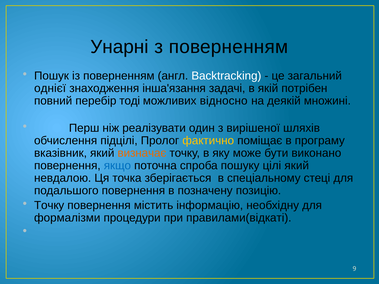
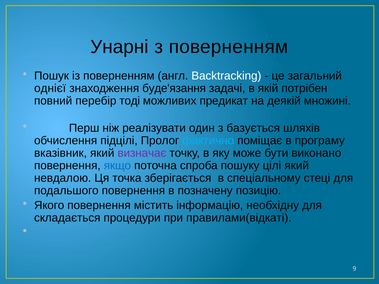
інша'язання: інша'язання -> буде'язання (174, 88)
відносно: відносно -> предикат (224, 101)
вирішеної: вирішеної -> базується (253, 128)
фактично colour: yellow -> light blue (208, 141)
визначає colour: orange -> purple (142, 153)
Точку: Точку -> Якого (49, 206)
формалізми: формалізми -> складається (67, 218)
